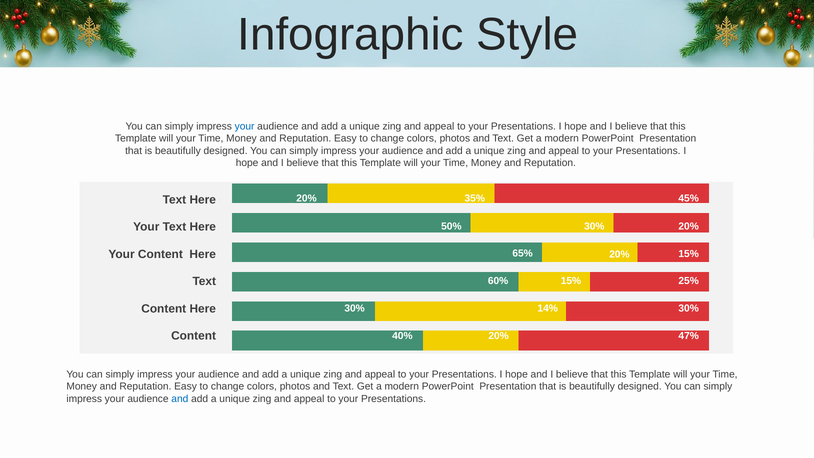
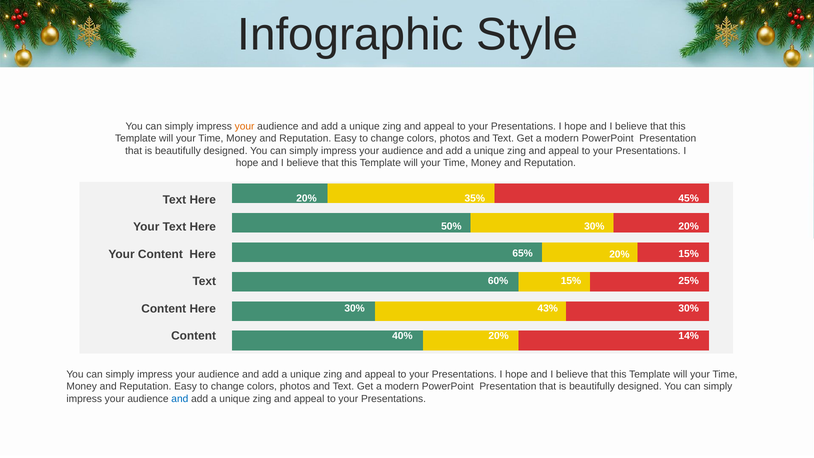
your colour: blue -> orange (245, 126)
14%: 14% -> 43% (548, 308)
47%: 47% -> 14% (689, 336)
